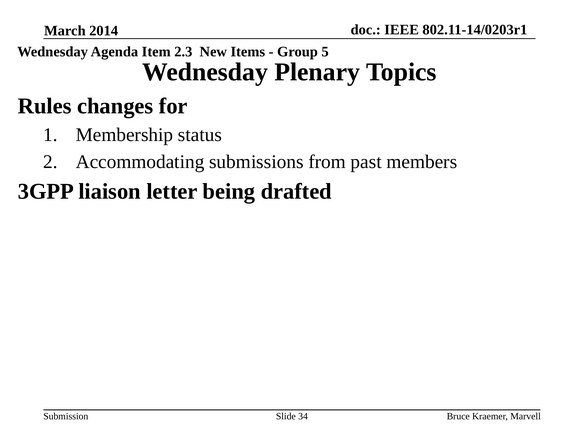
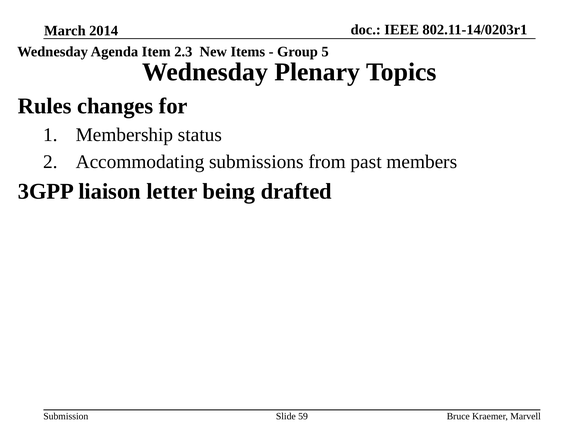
34: 34 -> 59 (303, 416)
